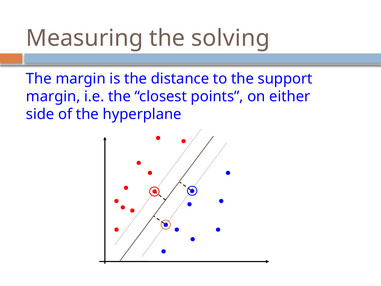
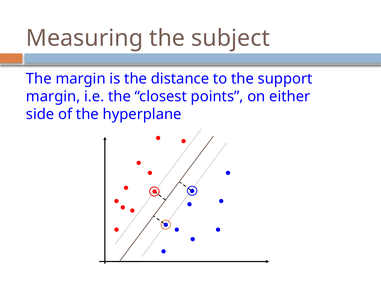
solving: solving -> subject (231, 38)
